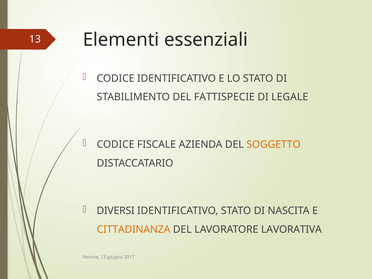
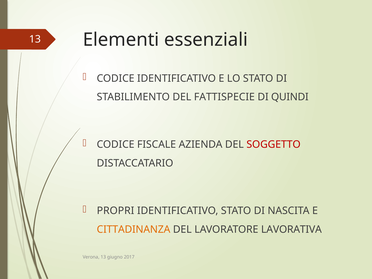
LEGALE: LEGALE -> QUINDI (290, 97)
SOGGETTO colour: orange -> red (274, 145)
DIVERSI: DIVERSI -> PROPRI (116, 211)
